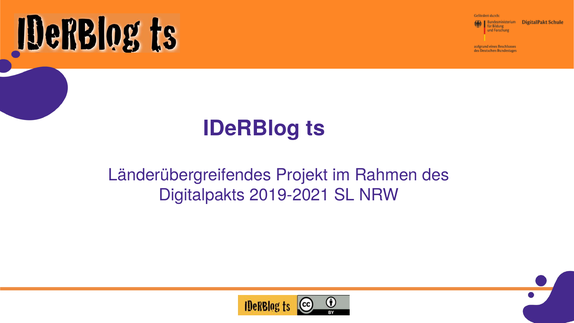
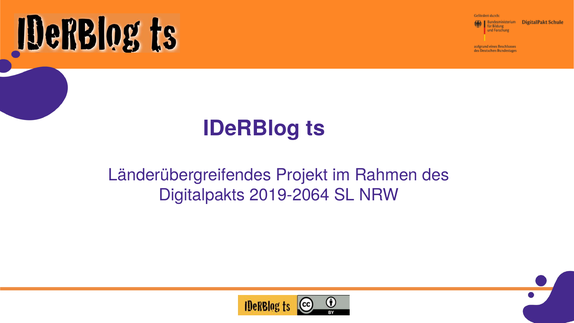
2019-2021: 2019-2021 -> 2019-2064 (290, 195)
